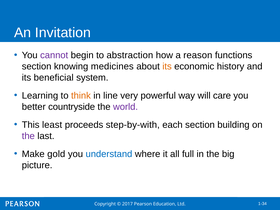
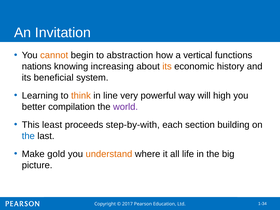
cannot colour: purple -> orange (54, 55)
reason: reason -> vertical (198, 55)
section: section -> nations (37, 66)
medicines: medicines -> increasing (112, 66)
care: care -> high (222, 96)
countryside: countryside -> compilation (72, 107)
the colour: purple -> blue (28, 136)
understand colour: blue -> orange (109, 154)
full: full -> life (188, 154)
